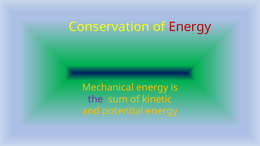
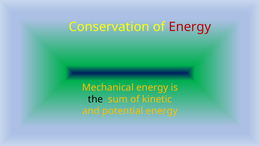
the colour: purple -> black (95, 99)
